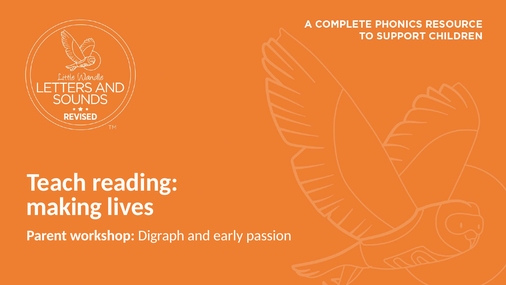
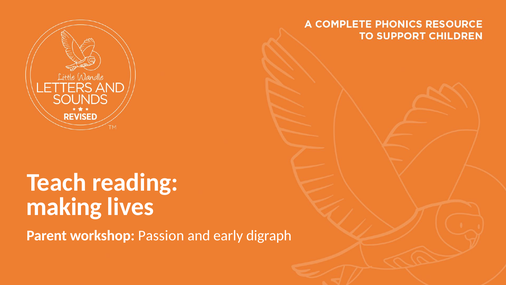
Digraph: Digraph -> Passion (161, 235)
passion: passion -> digraph (269, 235)
